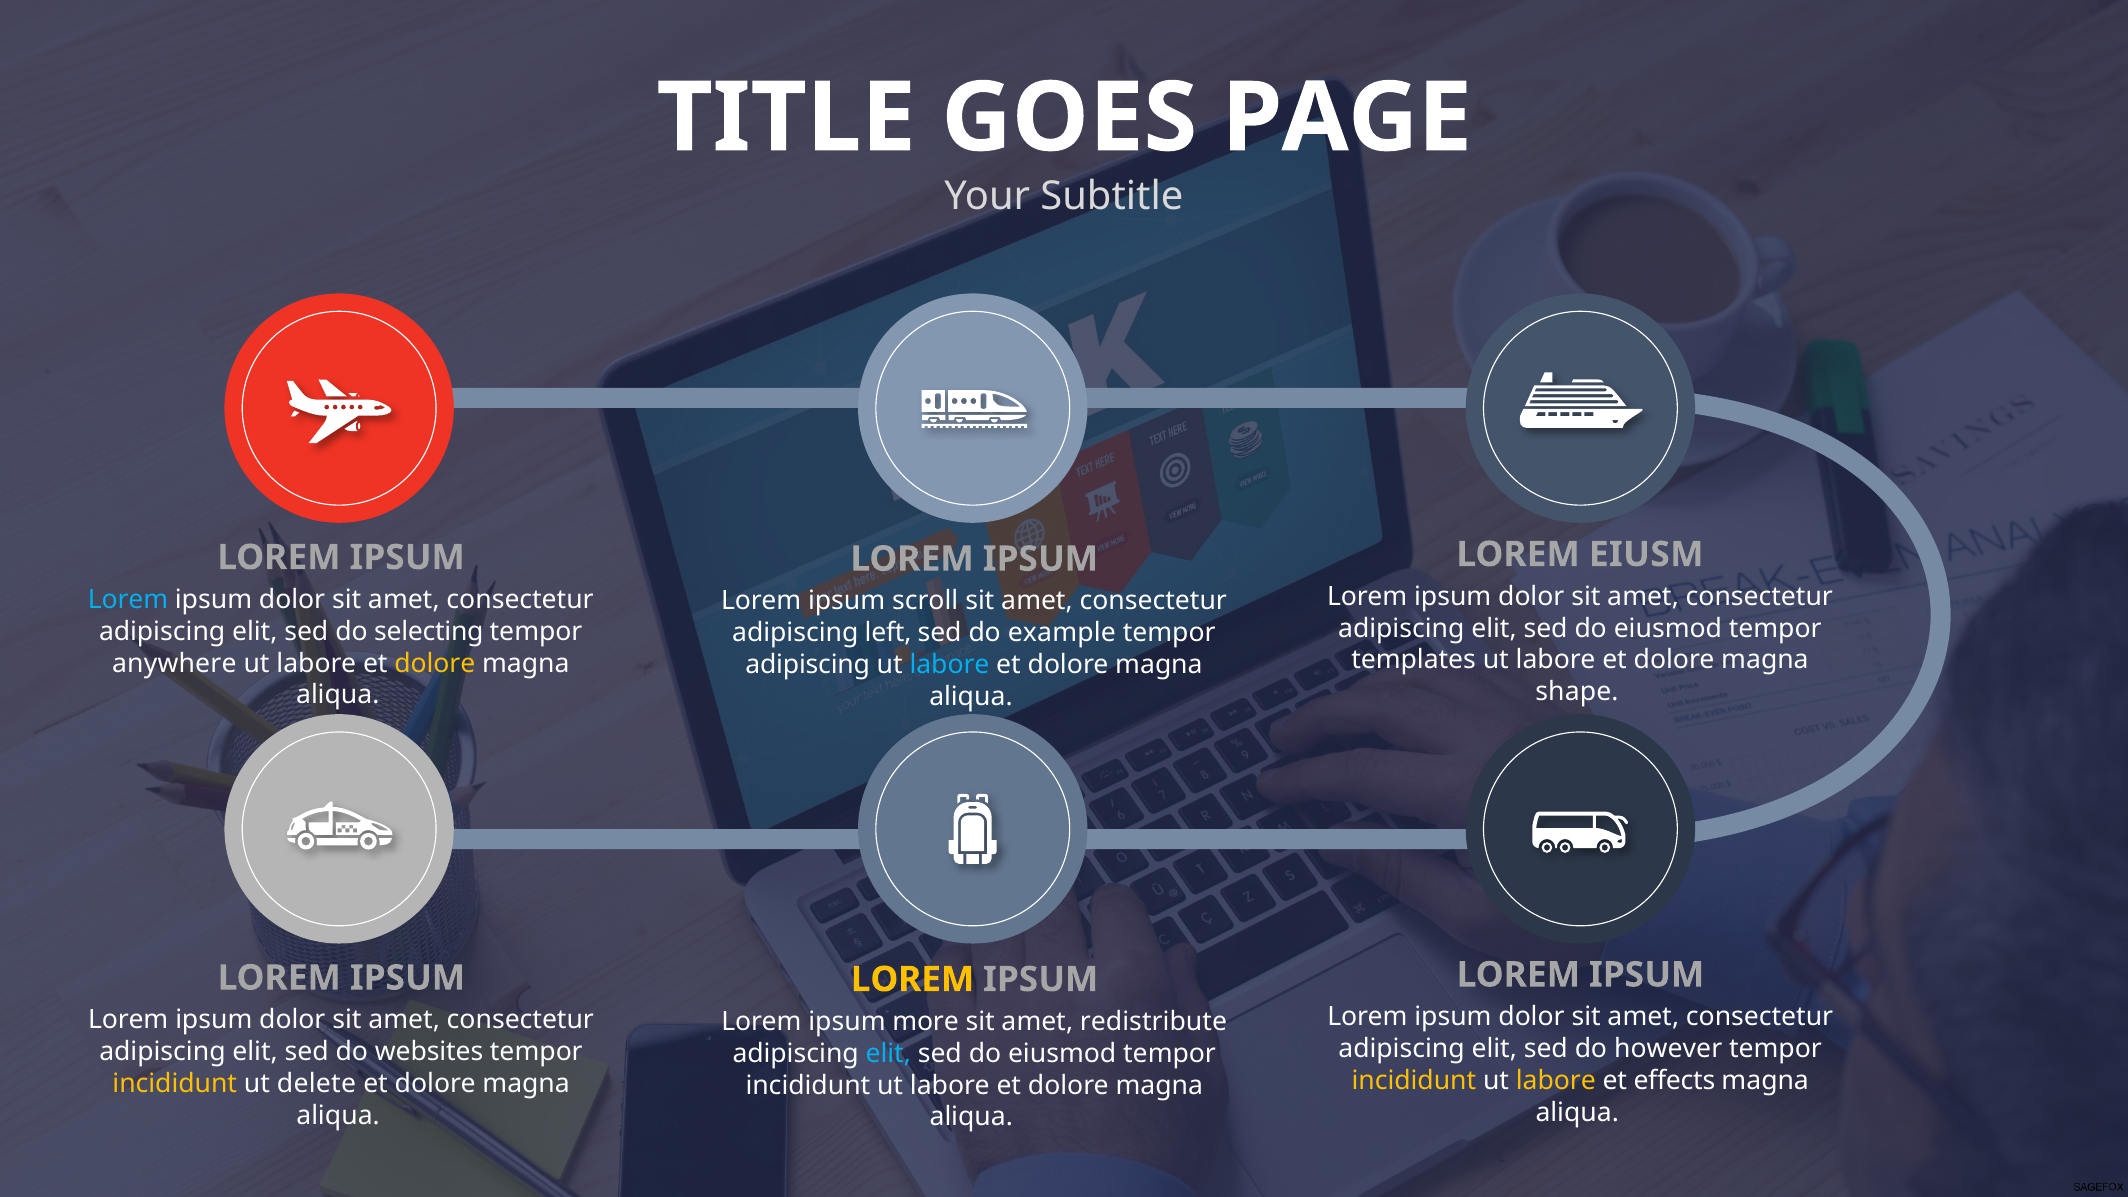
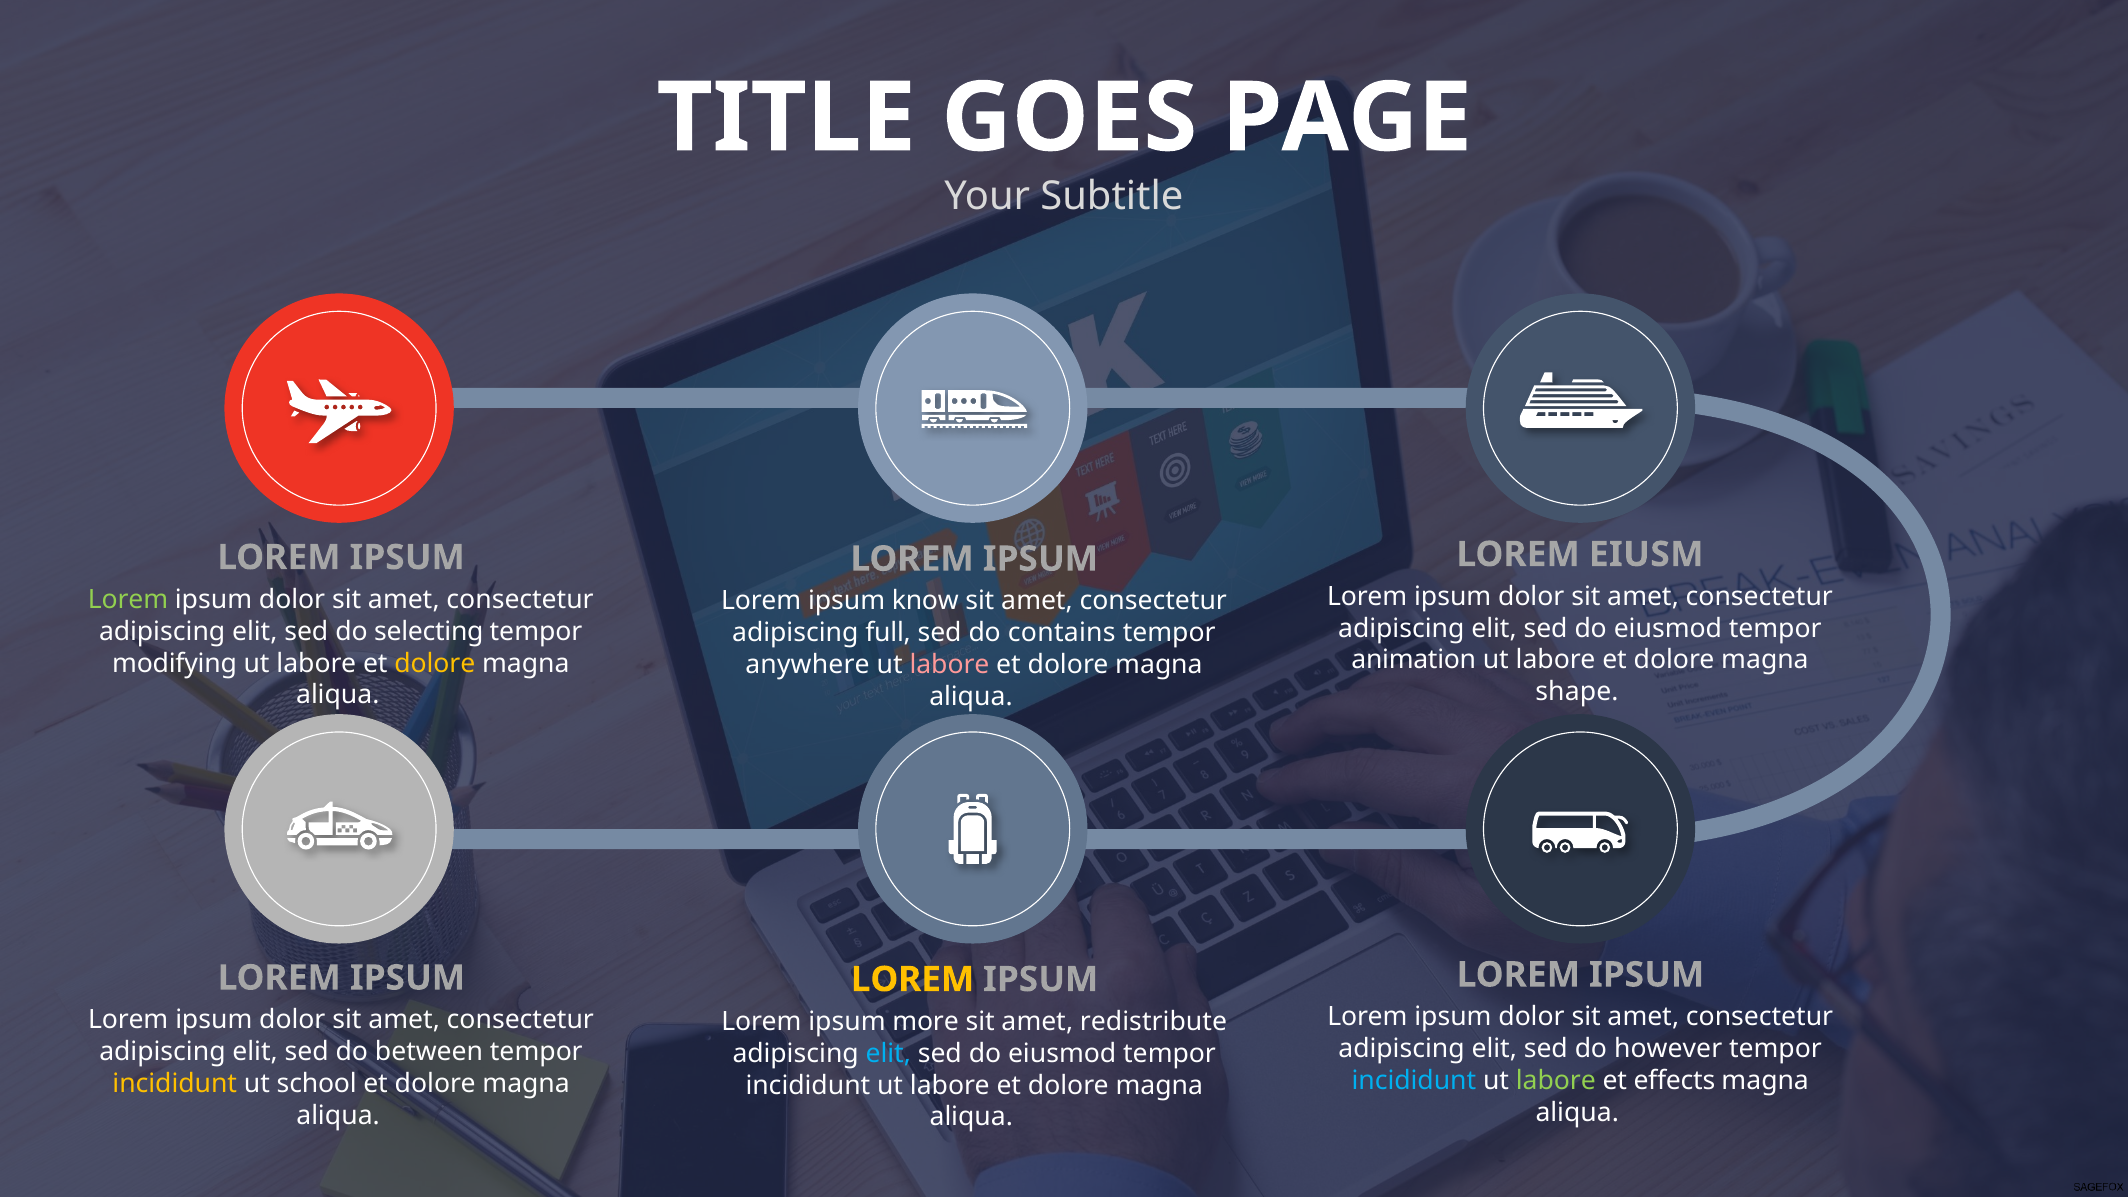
Lorem colour: light blue -> light green (128, 599)
scroll: scroll -> know (925, 601)
left: left -> full (888, 633)
example: example -> contains (1062, 633)
templates: templates -> animation (1414, 660)
anywhere: anywhere -> modifying (175, 663)
adipiscing: adipiscing -> anywhere (808, 665)
labore colour: light blue -> pink (950, 665)
websites: websites -> between (429, 1052)
incididunt colour: yellow -> light blue (1414, 1081)
labore colour: yellow -> light green (1556, 1081)
delete: delete -> school (317, 1084)
